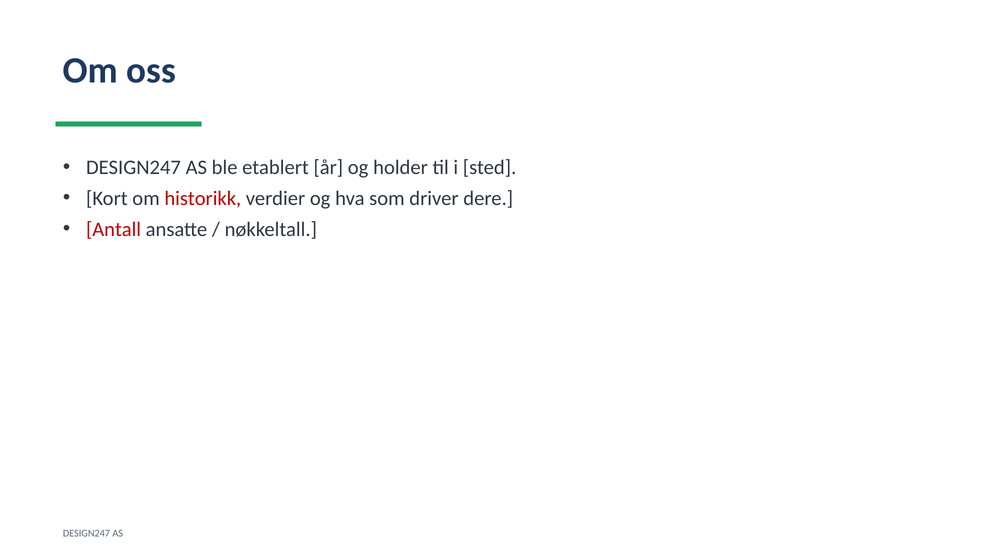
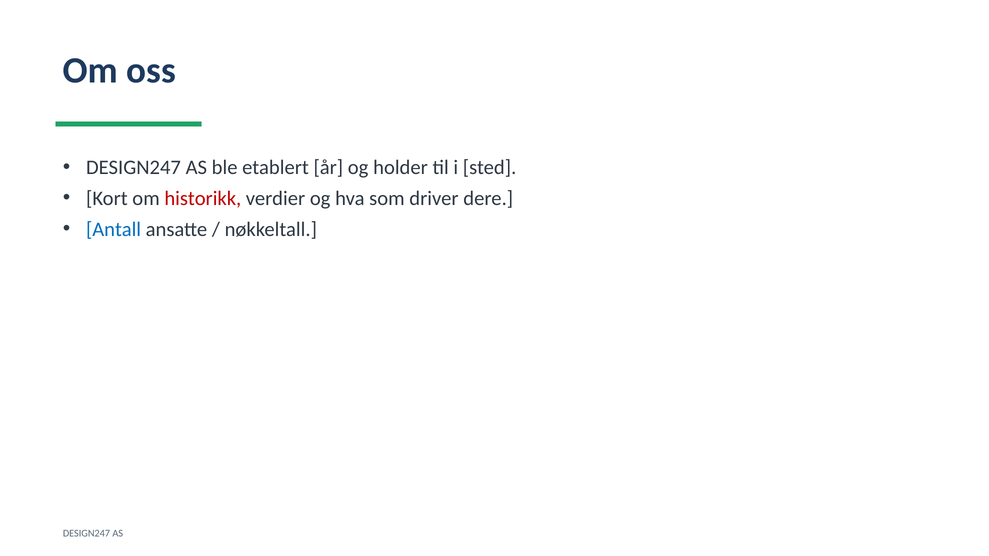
Antall colour: red -> blue (114, 229)
